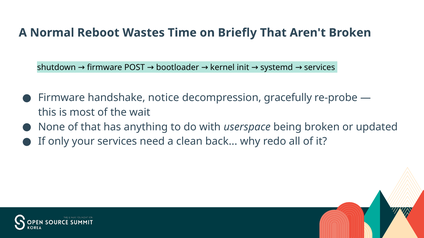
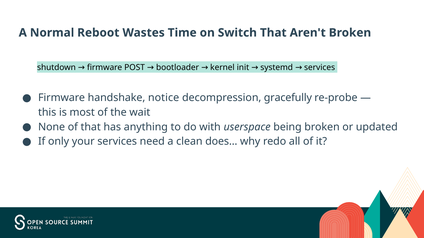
Briefly: Briefly -> Switch (237, 33)
back: back -> does (221, 142)
